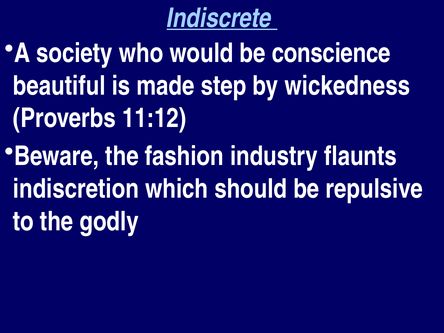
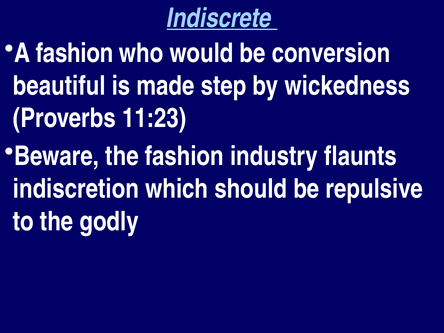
A society: society -> fashion (75, 53)
conscience: conscience -> conversion (331, 53)
11:12: 11:12 -> 11:23 (154, 118)
